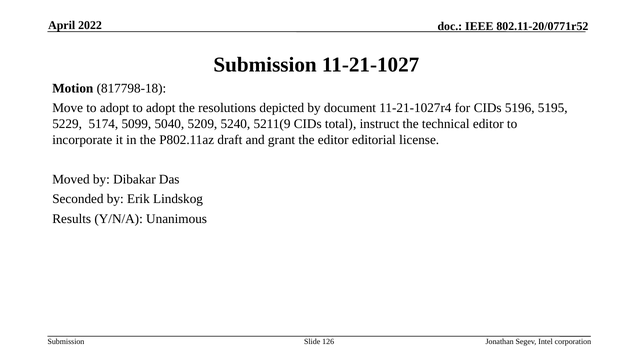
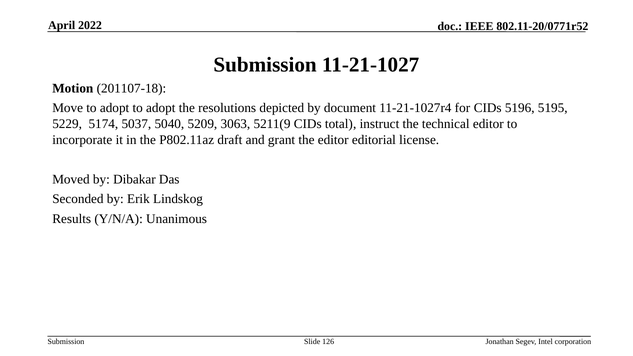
817798-18: 817798-18 -> 201107-18 (131, 88)
5099: 5099 -> 5037 (136, 124)
5240: 5240 -> 3063 (235, 124)
